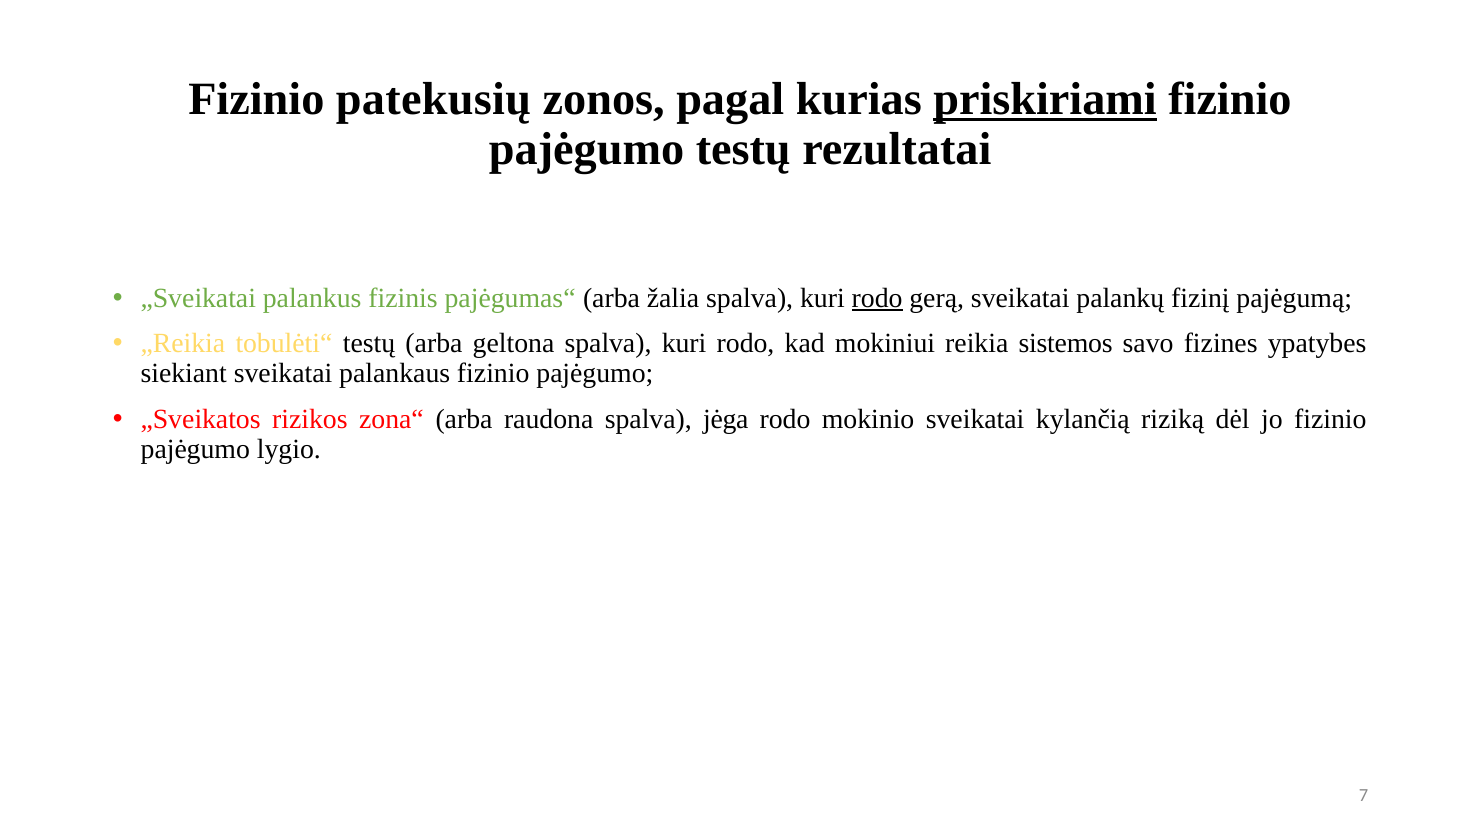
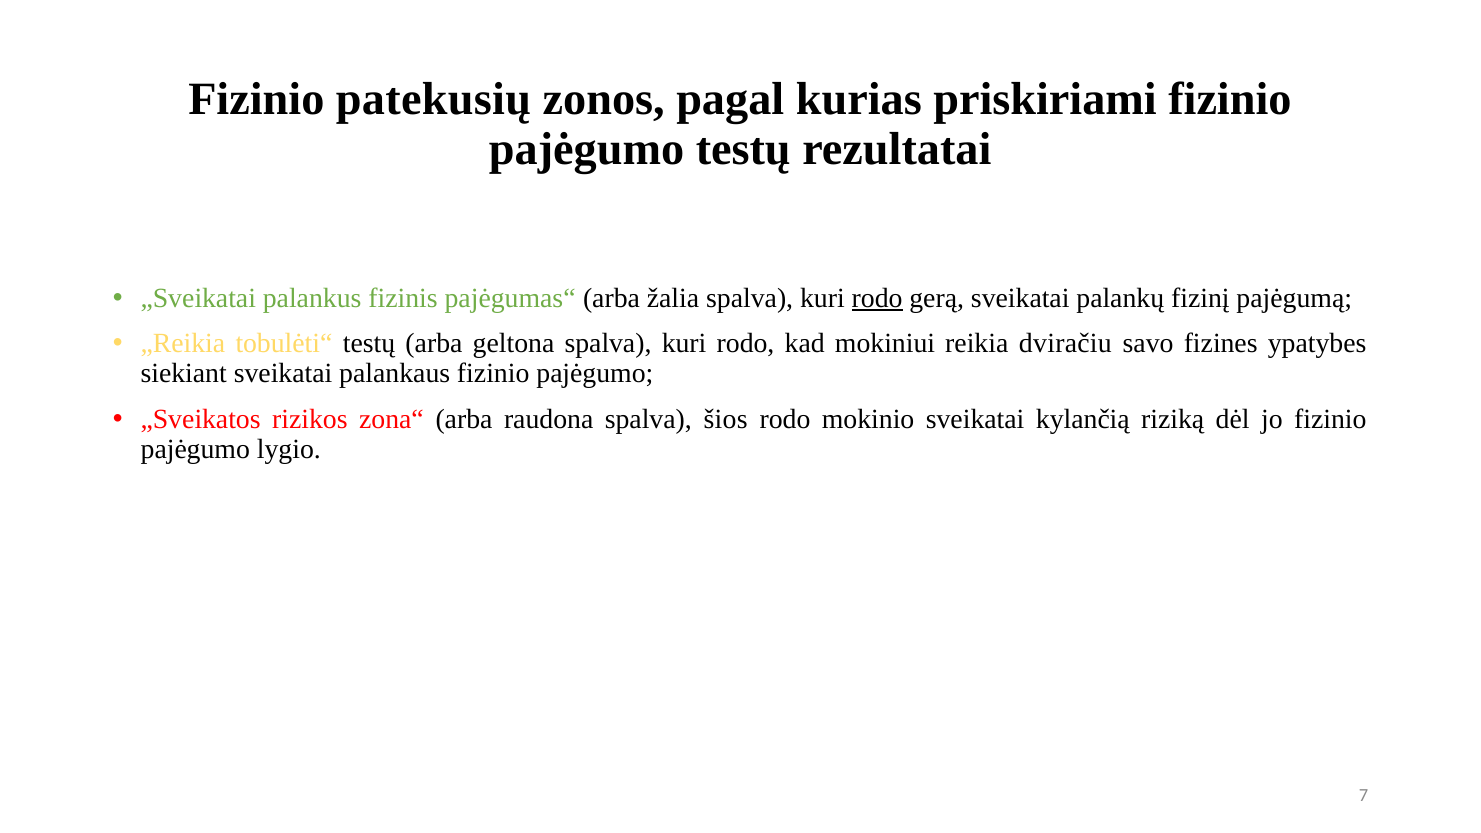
priskiriami underline: present -> none (1045, 100)
sistemos: sistemos -> dviračiu (1065, 344)
jėga: jėga -> šios (726, 419)
